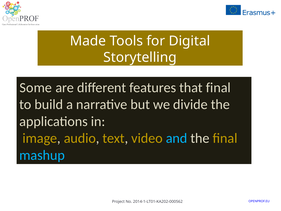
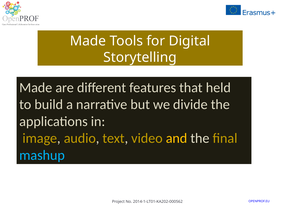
Some: Some -> Made (36, 88)
that final: final -> held (218, 88)
and colour: light blue -> yellow (177, 138)
